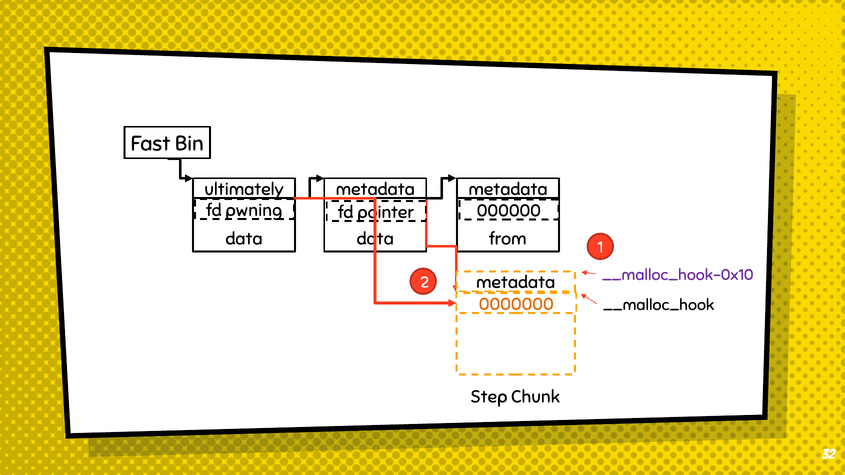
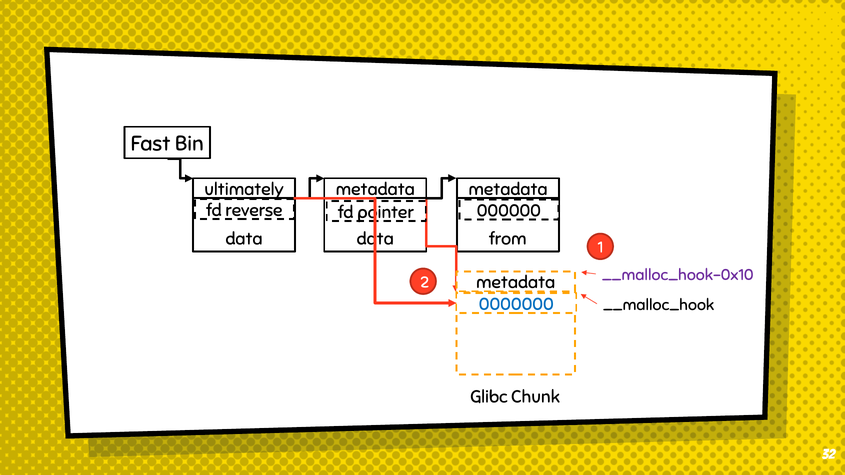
pwning: pwning -> reverse (254, 211)
0000000 colour: orange -> blue (516, 304)
Step: Step -> Glibc (489, 397)
